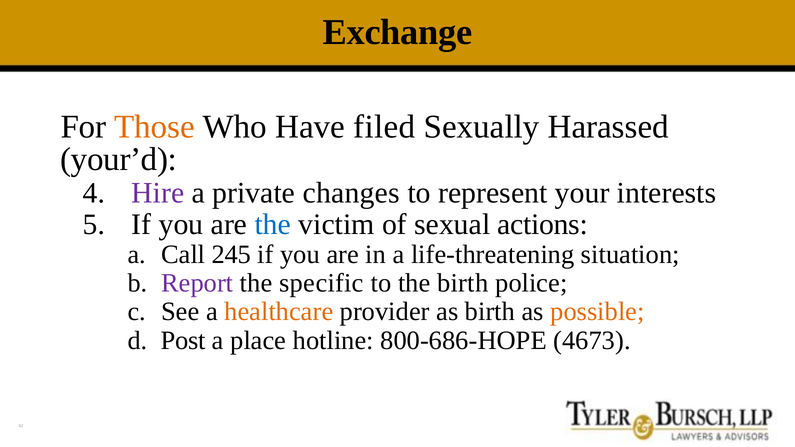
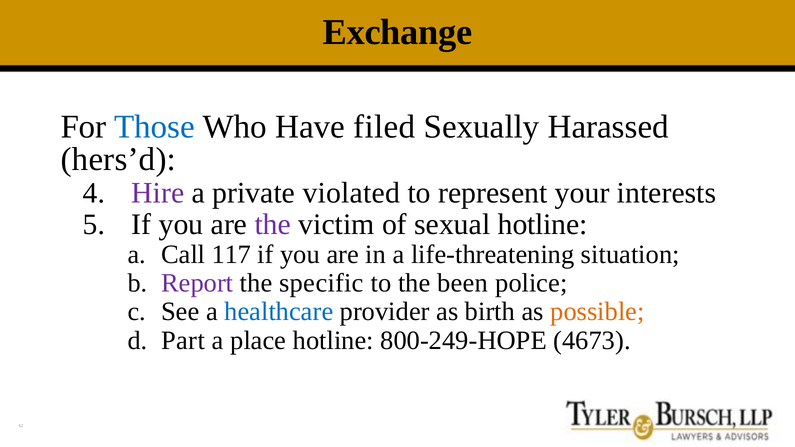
Those colour: orange -> blue (155, 127)
your’d: your’d -> hers’d (118, 159)
changes: changes -> violated (351, 193)
the colour: blue -> purple (273, 225)
sexual actions: actions -> hotline (543, 225)
245: 245 -> 117 (231, 255)
the birth: birth -> been (463, 283)
healthcare colour: orange -> blue (279, 312)
Post: Post -> Part (183, 340)
800-686-HOPE: 800-686-HOPE -> 800-249-HOPE (464, 340)
